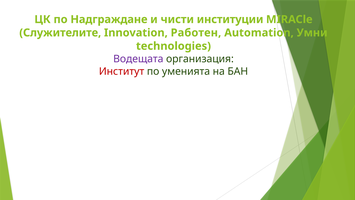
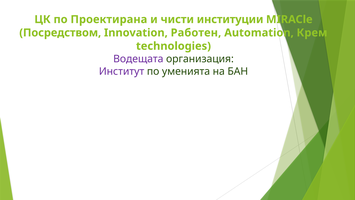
Надграждане: Надграждане -> Проектирана (109, 19)
Служителите: Служителите -> Посредством (60, 33)
Умни: Умни -> Крем (312, 33)
Институт colour: red -> purple (122, 71)
